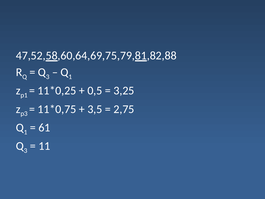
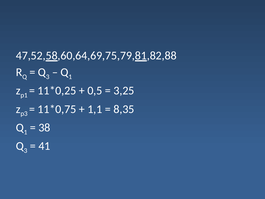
3,5: 3,5 -> 1,1 (95, 109)
2,75: 2,75 -> 8,35 (124, 109)
61: 61 -> 38 (44, 127)
11: 11 -> 41 (44, 146)
